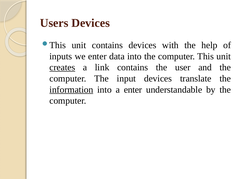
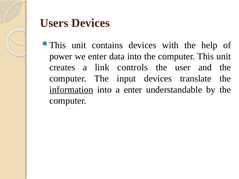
inputs: inputs -> power (61, 56)
creates underline: present -> none (62, 67)
link contains: contains -> controls (133, 67)
